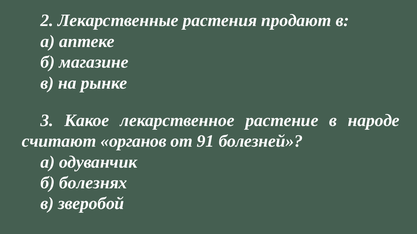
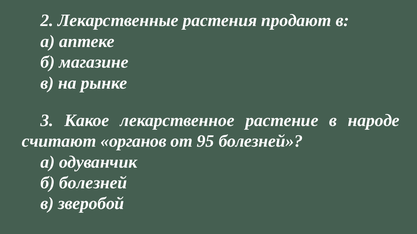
91: 91 -> 95 (206, 142)
б болезнях: болезнях -> болезней (93, 183)
